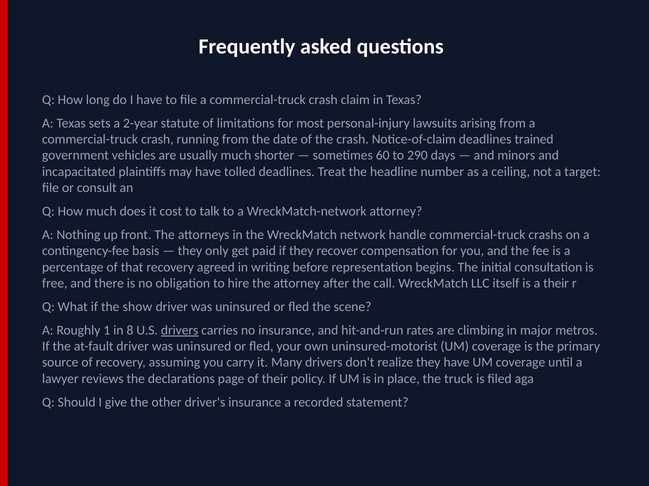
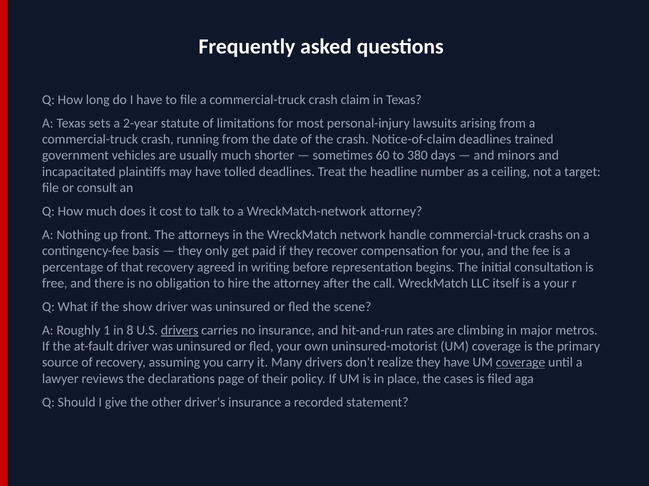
290: 290 -> 380 (417, 156)
a their: their -> your (556, 284)
coverage underline: none -> present (521, 363)
truck: truck -> cases (459, 379)
